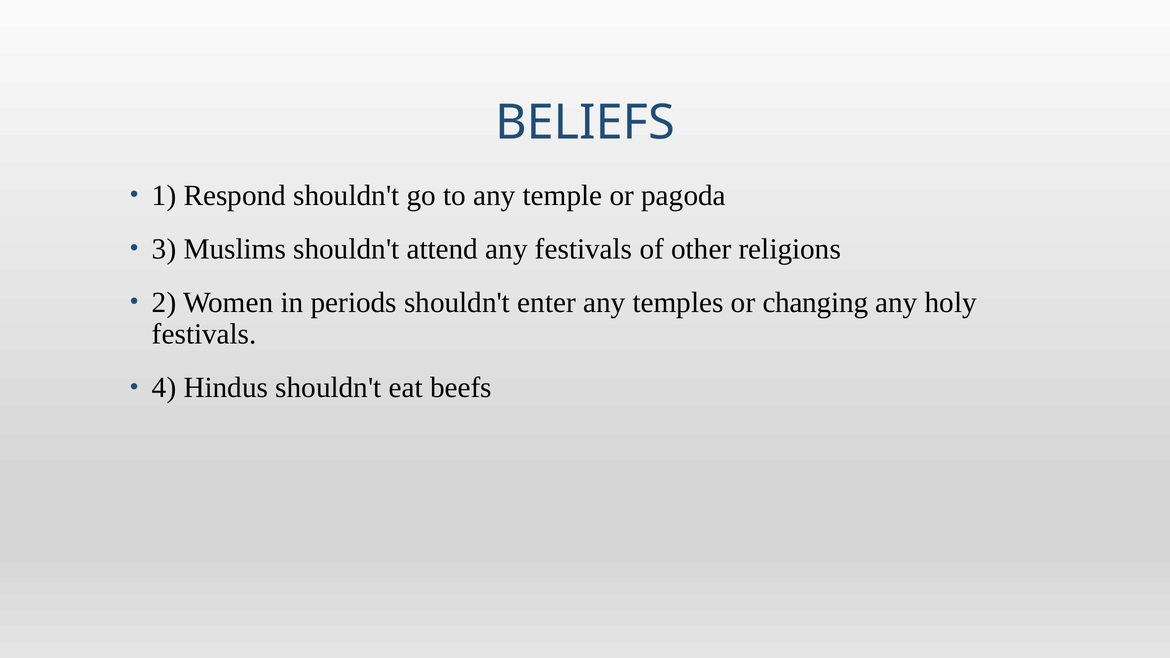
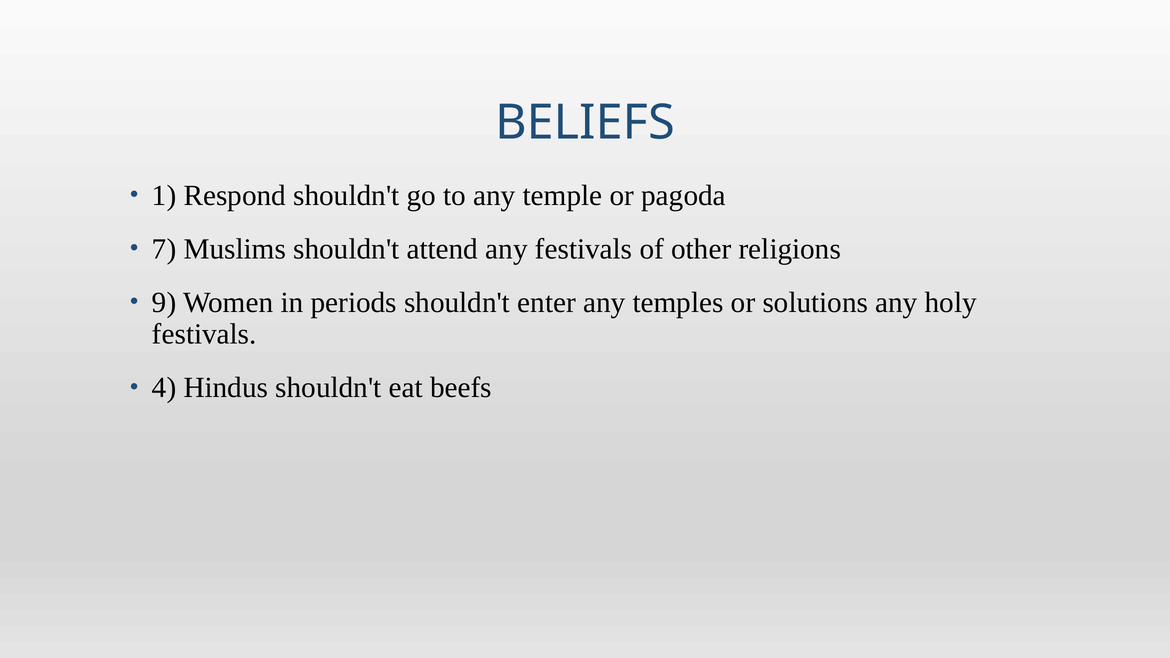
3: 3 -> 7 (164, 249)
2: 2 -> 9 (164, 303)
changing: changing -> solutions (815, 303)
